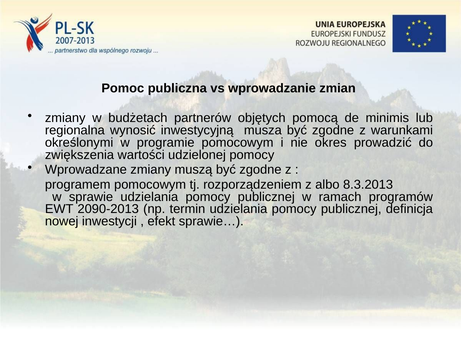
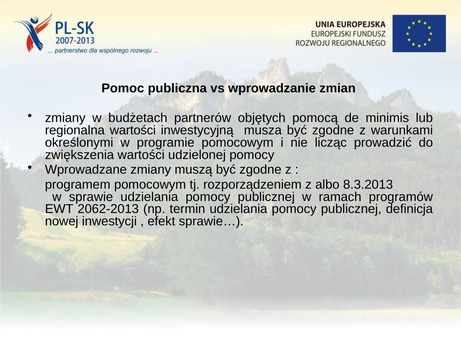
regionalna wynosić: wynosić -> wartości (133, 131)
okres: okres -> licząc (331, 143)
2090-2013: 2090-2013 -> 2062-2013 (108, 210)
